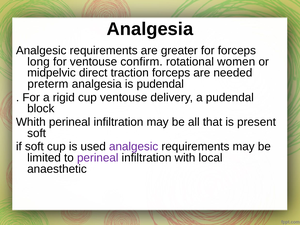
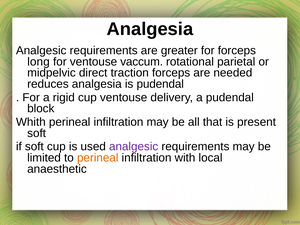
confirm: confirm -> vaccum (142, 62)
women: women -> parietal (236, 62)
preterm: preterm -> reduces (48, 84)
perineal colour: purple -> orange (98, 158)
